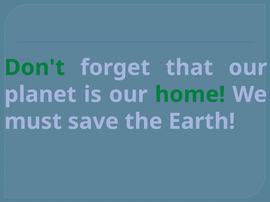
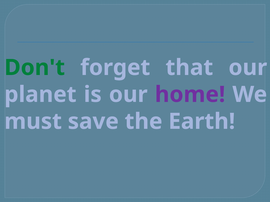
home colour: green -> purple (190, 95)
